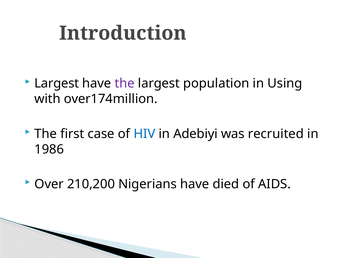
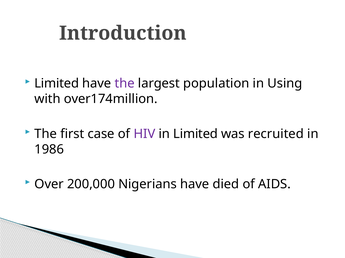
Largest: Largest -> Limited (57, 84)
HIV colour: blue -> purple (144, 134)
in Adebiyi: Adebiyi -> Limited (196, 134)
210,200: 210,200 -> 200,000 (91, 185)
